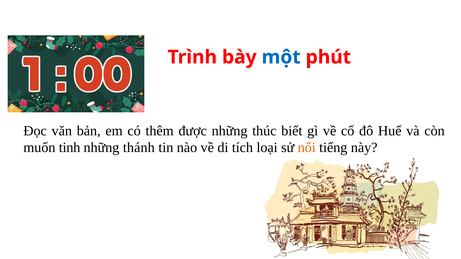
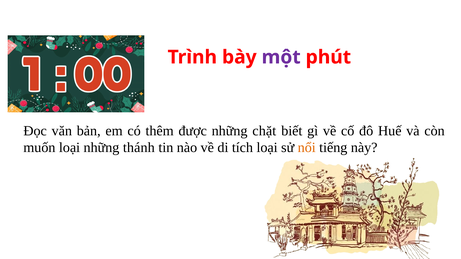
một colour: blue -> purple (281, 57)
thúc: thúc -> chặt (264, 131)
muốn tinh: tinh -> loại (70, 148)
